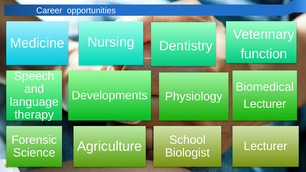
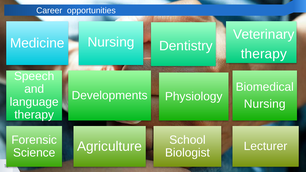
function: function -> therapy (264, 54)
Lecturer: Lecturer -> Nursing (265, 104)
